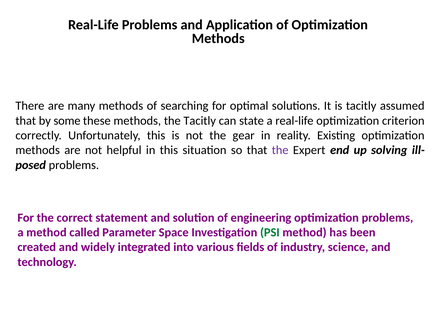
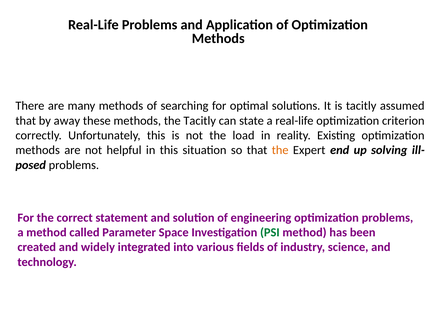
some: some -> away (67, 121)
gear: gear -> load (244, 135)
the colour: purple -> orange (280, 150)
